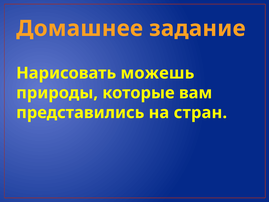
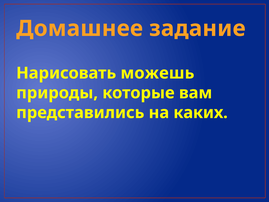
стран: стран -> каких (201, 113)
